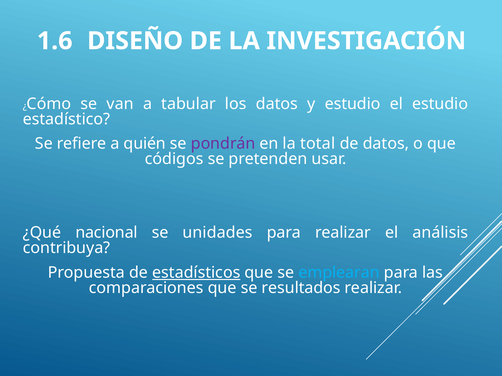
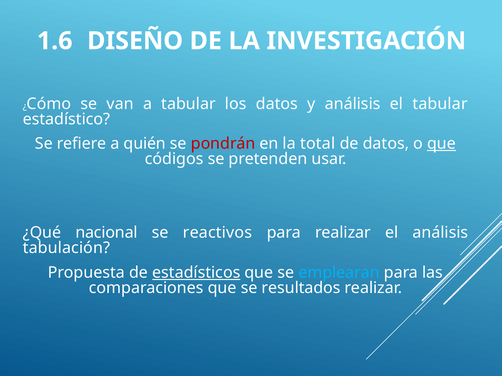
y estudio: estudio -> análisis (353, 104)
el estudio: estudio -> tabular (440, 104)
pondrán colour: purple -> red (223, 144)
que underline: none -> present (442, 144)
unidades: unidades -> reactivos (218, 233)
contribuya: contribuya -> tabulación (66, 248)
